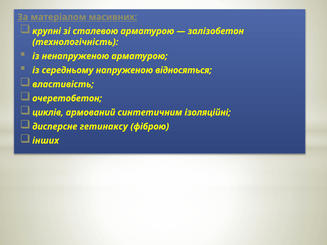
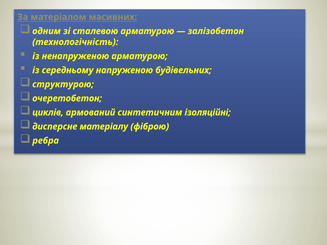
крупні: крупні -> одним (47, 31)
відносяться: відносяться -> будівельних (184, 70)
властивість: властивість -> структурою (63, 84)
гетинаксу: гетинаксу -> матеріалу (104, 127)
інших: інших -> ребра (46, 141)
